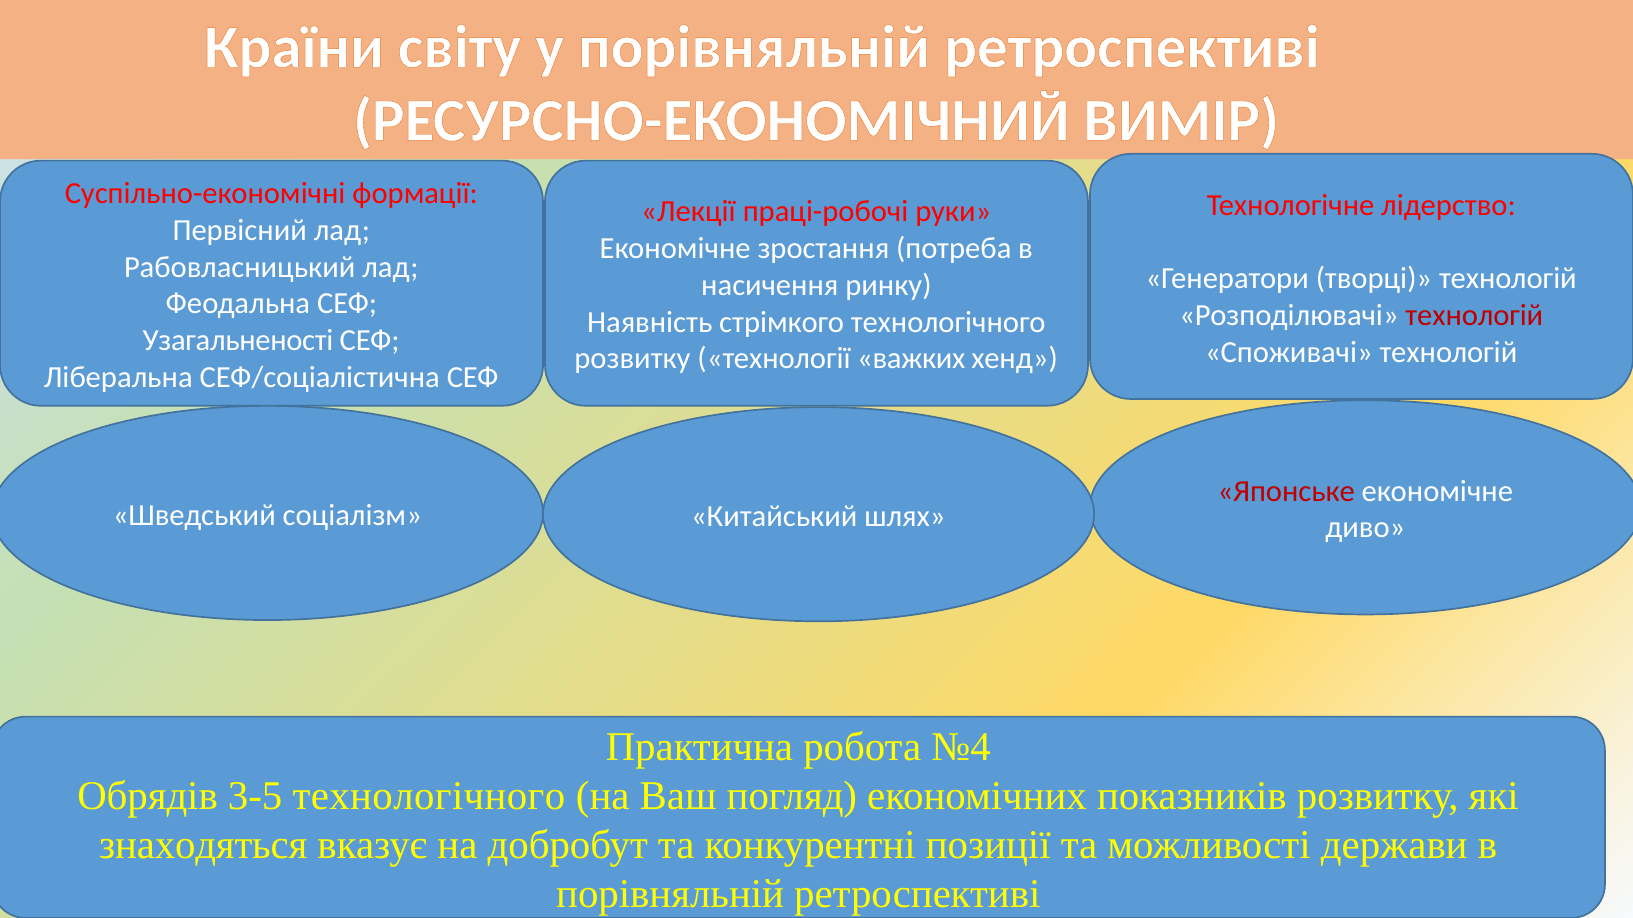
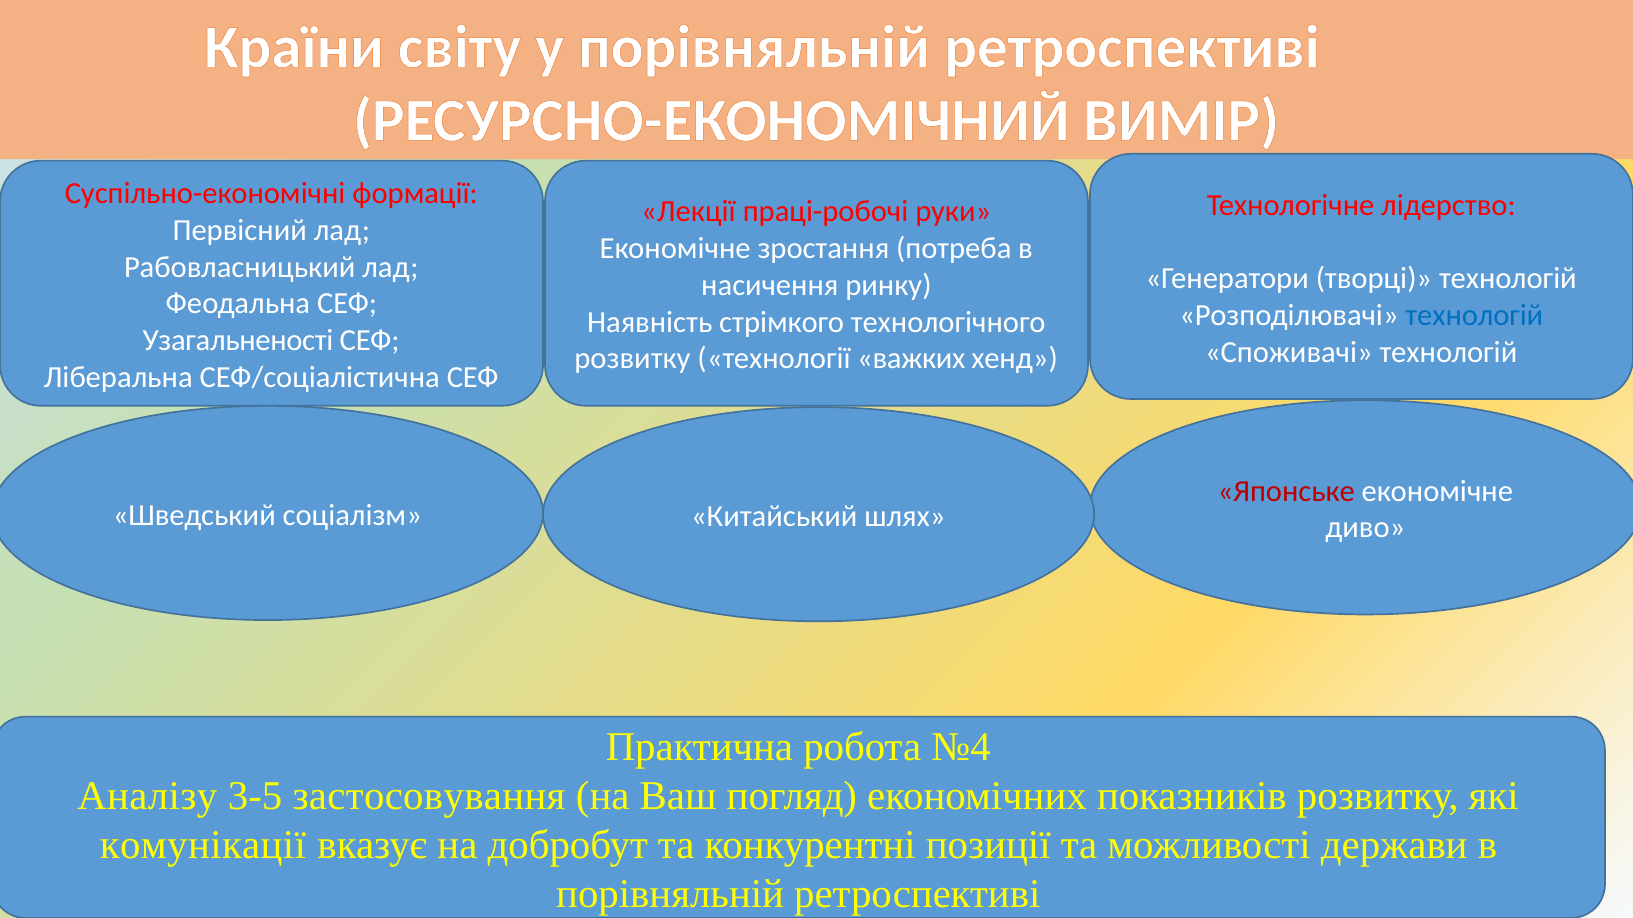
технологій colour: red -> blue (1474, 315)
Обрядів: Обрядів -> Аналізу (147, 796)
3-5 технологічного: технологічного -> застосовування (429, 796)
знаходяться: знаходяться -> комунікації (203, 845)
